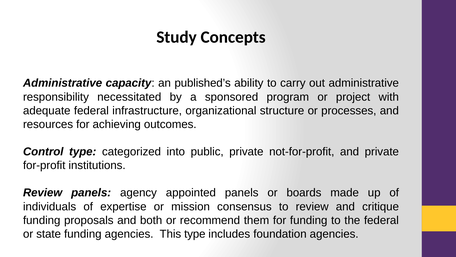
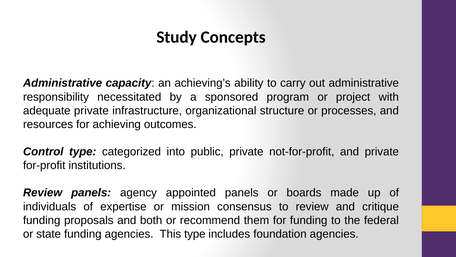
published’s: published’s -> achieving’s (203, 83)
adequate federal: federal -> private (91, 110)
